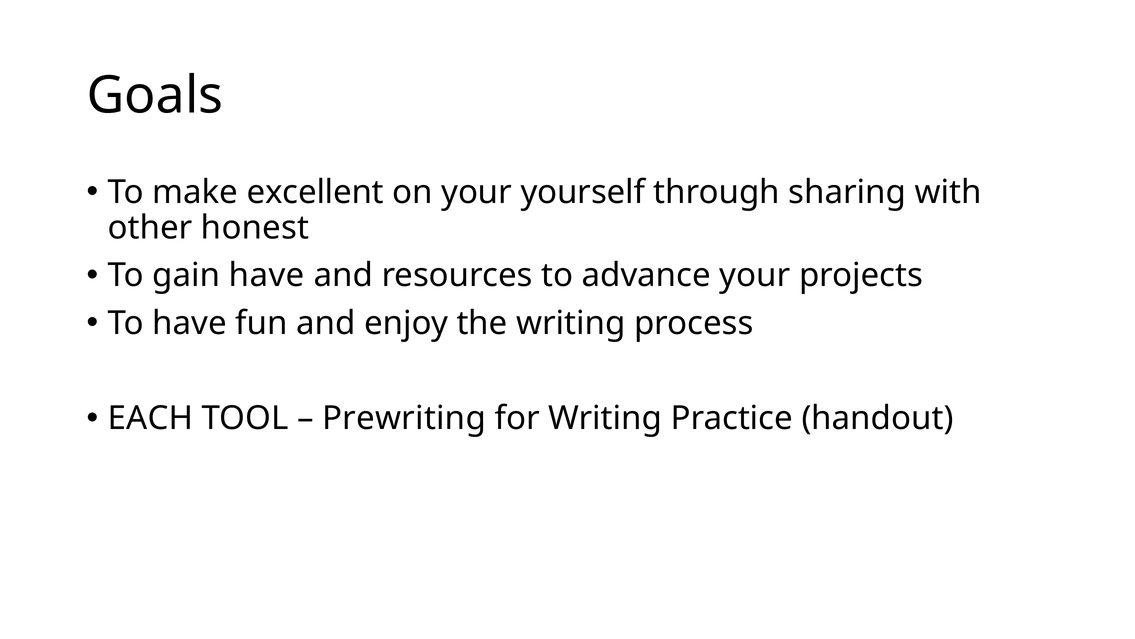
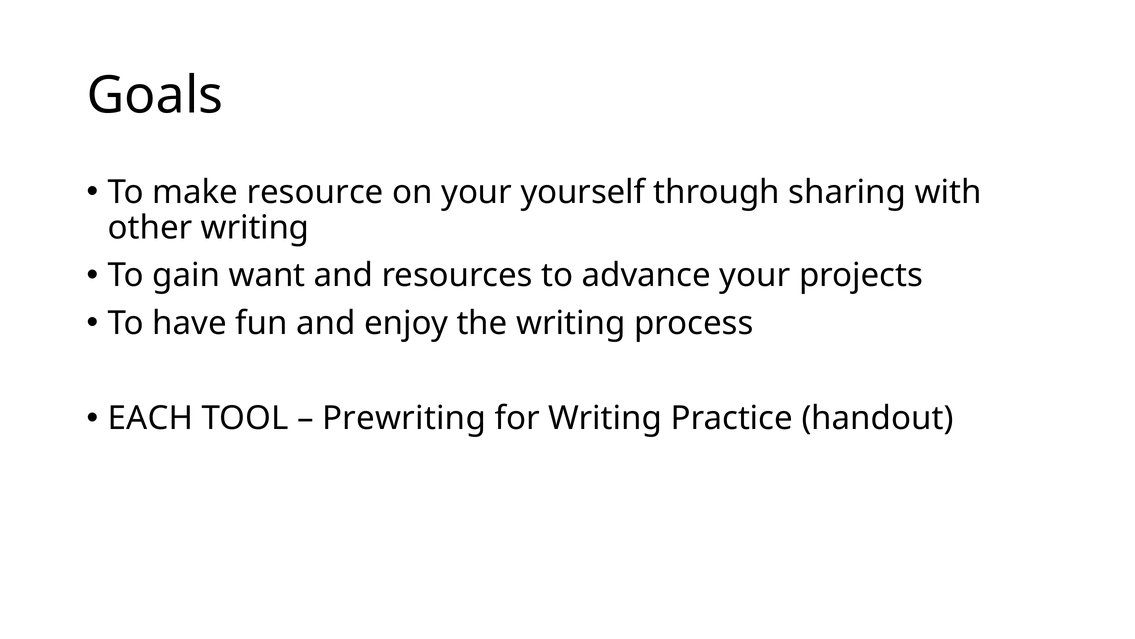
excellent: excellent -> resource (315, 192)
other honest: honest -> writing (255, 228)
gain have: have -> want (267, 275)
